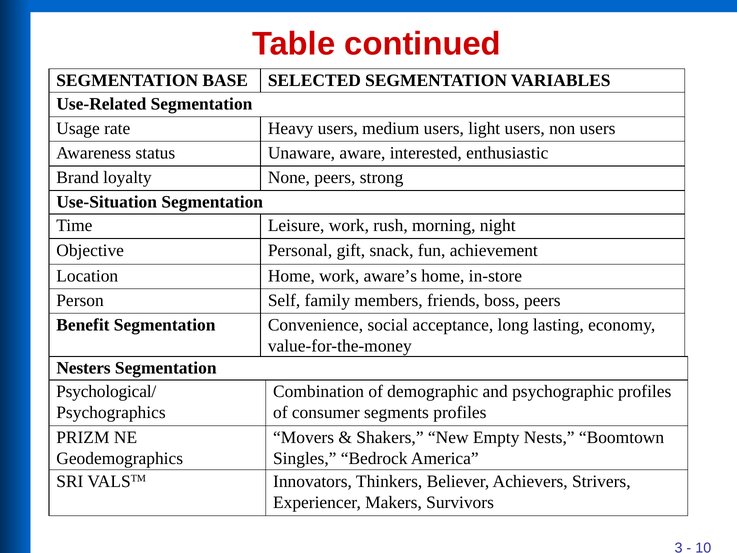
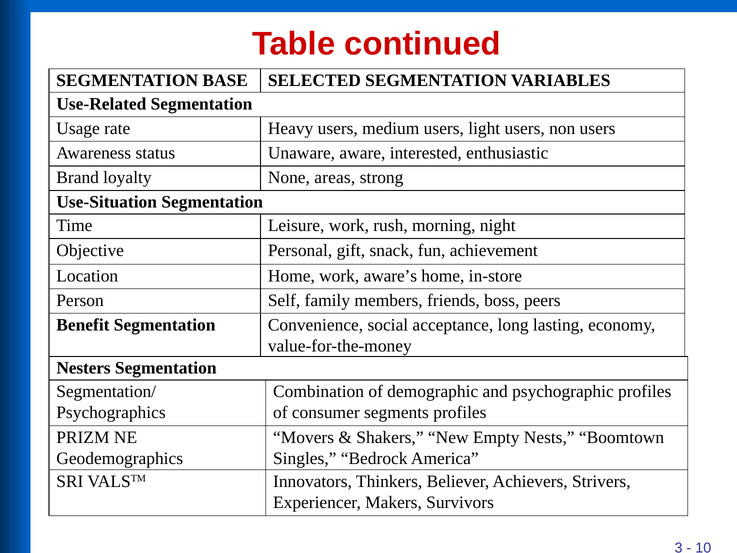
None peers: peers -> areas (335, 177)
Psychological/: Psychological/ -> Segmentation/ (106, 391)
